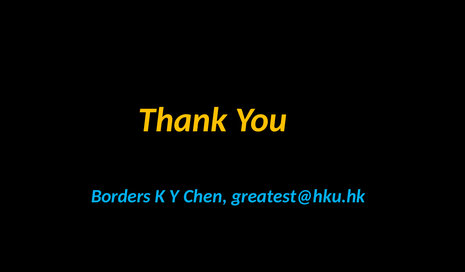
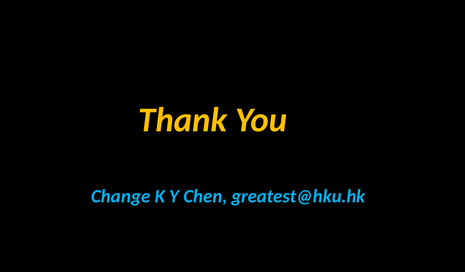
Borders: Borders -> Change (121, 197)
